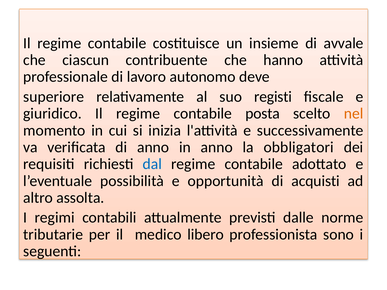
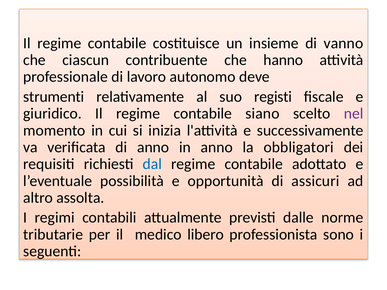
avvale: avvale -> vanno (343, 43)
superiore: superiore -> strumenti (54, 97)
posta: posta -> siano (262, 114)
nel colour: orange -> purple (354, 114)
acquisti: acquisti -> assicuri (315, 181)
